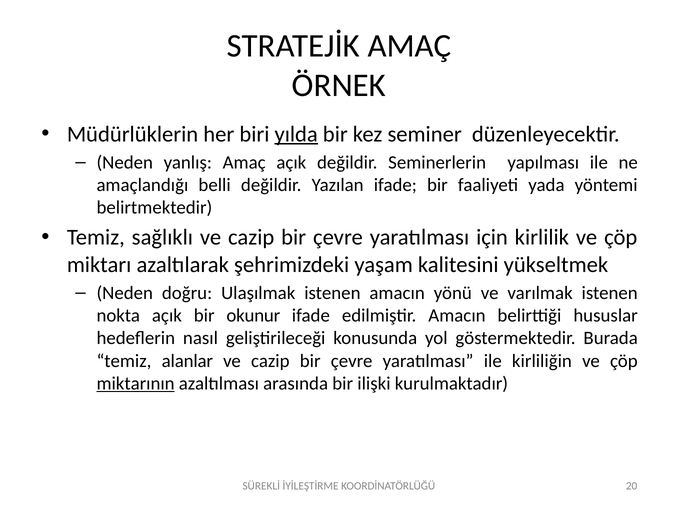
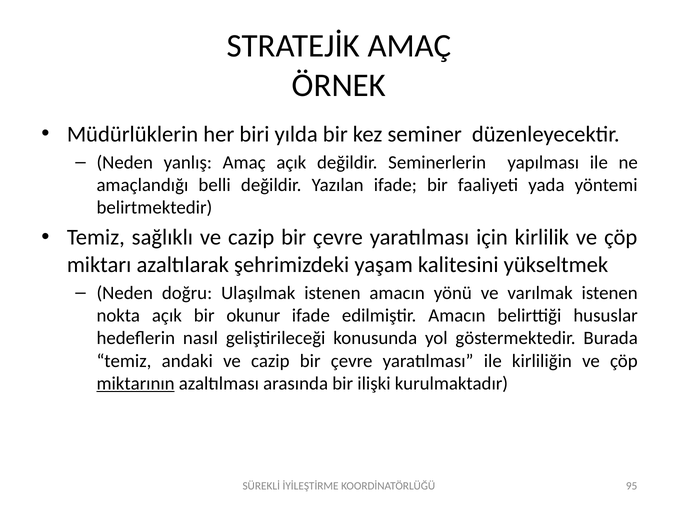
yılda underline: present -> none (296, 134)
alanlar: alanlar -> andaki (187, 360)
20: 20 -> 95 (632, 486)
